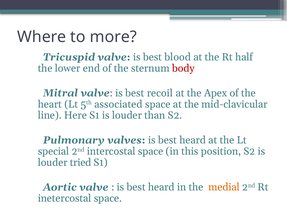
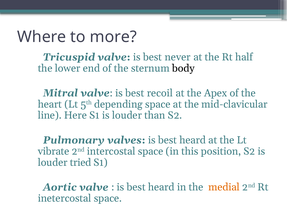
blood: blood -> never (178, 57)
body colour: red -> black (183, 68)
associated: associated -> depending (118, 104)
special: special -> vibrate (54, 151)
